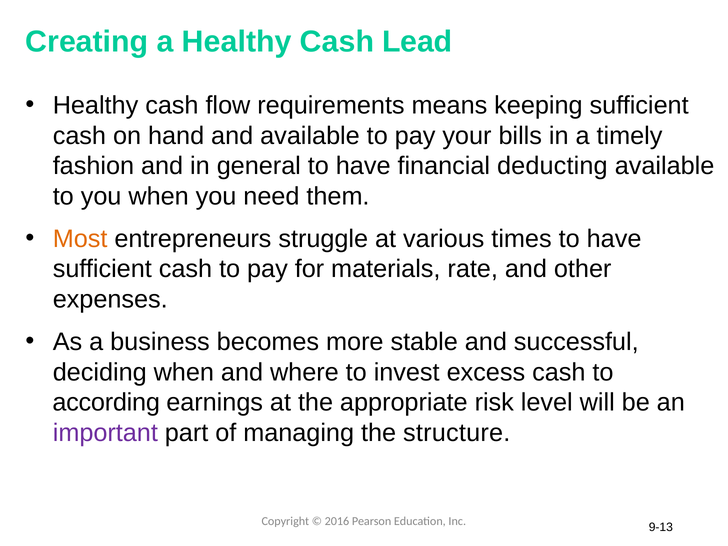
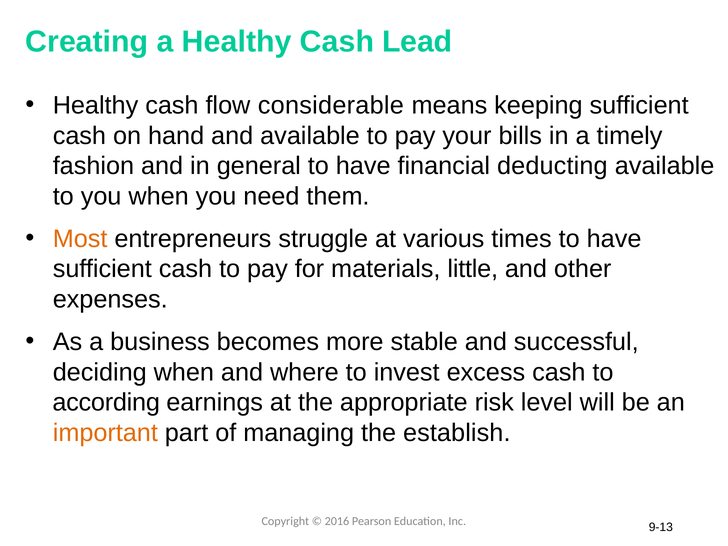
requirements: requirements -> considerable (331, 105)
rate: rate -> little (473, 269)
important colour: purple -> orange (105, 433)
structure: structure -> establish (457, 433)
